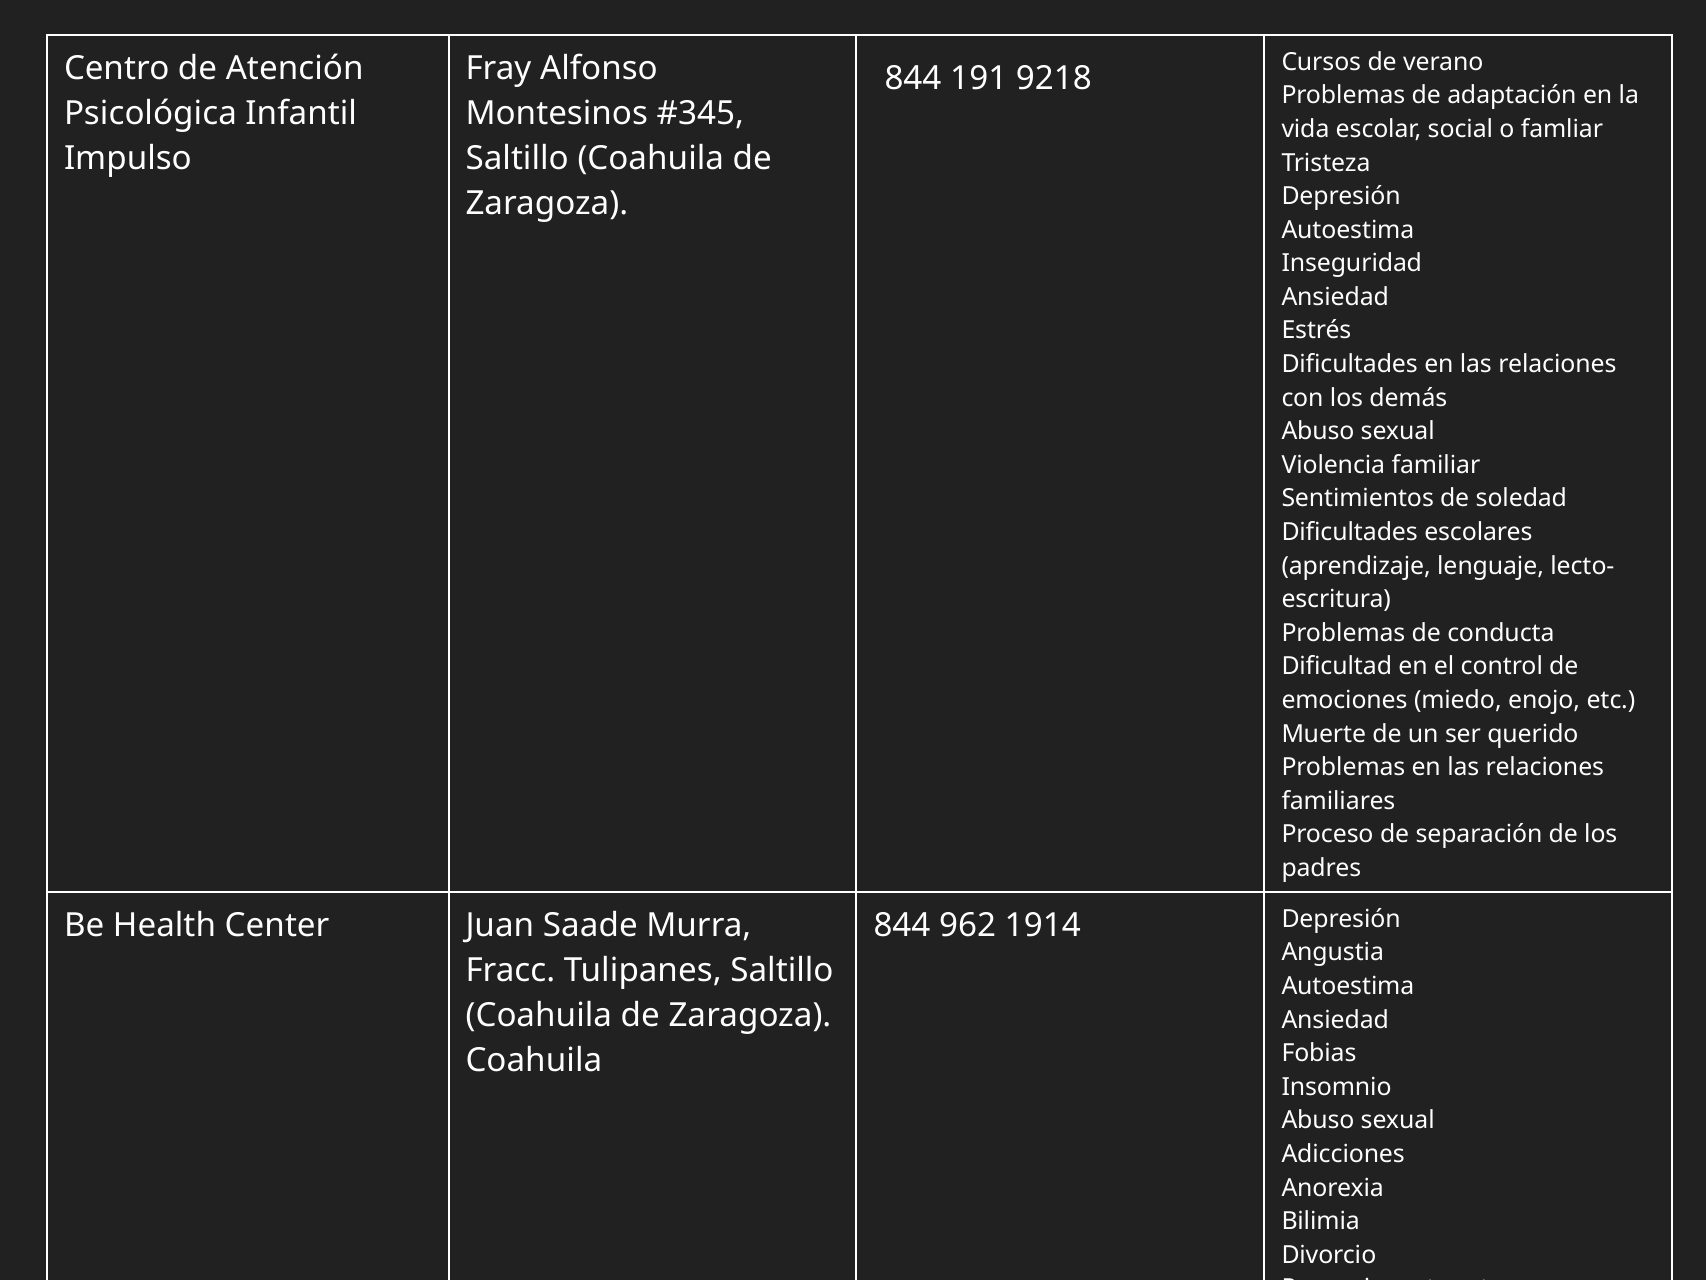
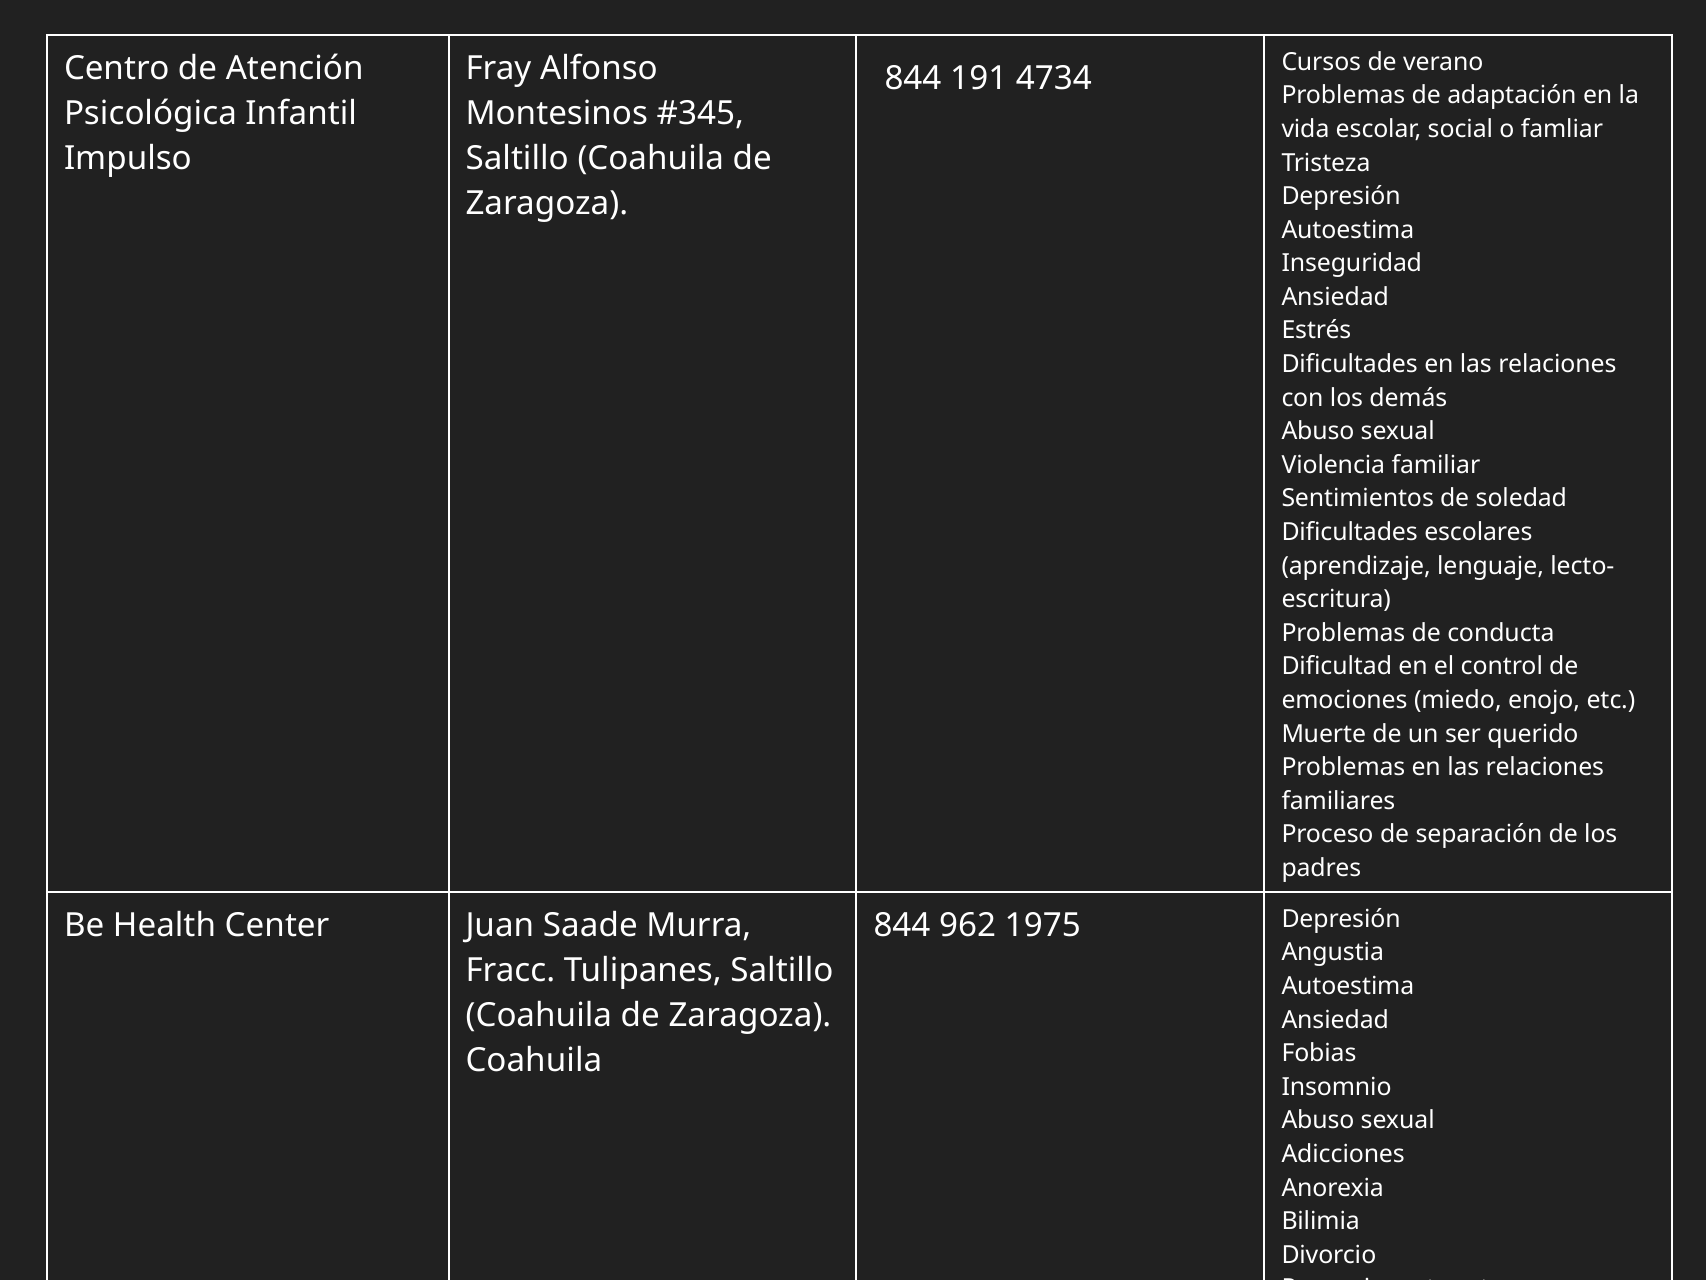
9218: 9218 -> 4734 (1054, 78)
1914: 1914 -> 1975 (1043, 925)
